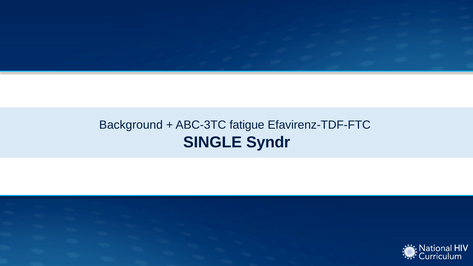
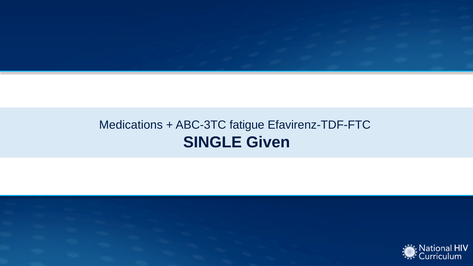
Background: Background -> Medications (131, 125)
Syndr: Syndr -> Given (268, 142)
